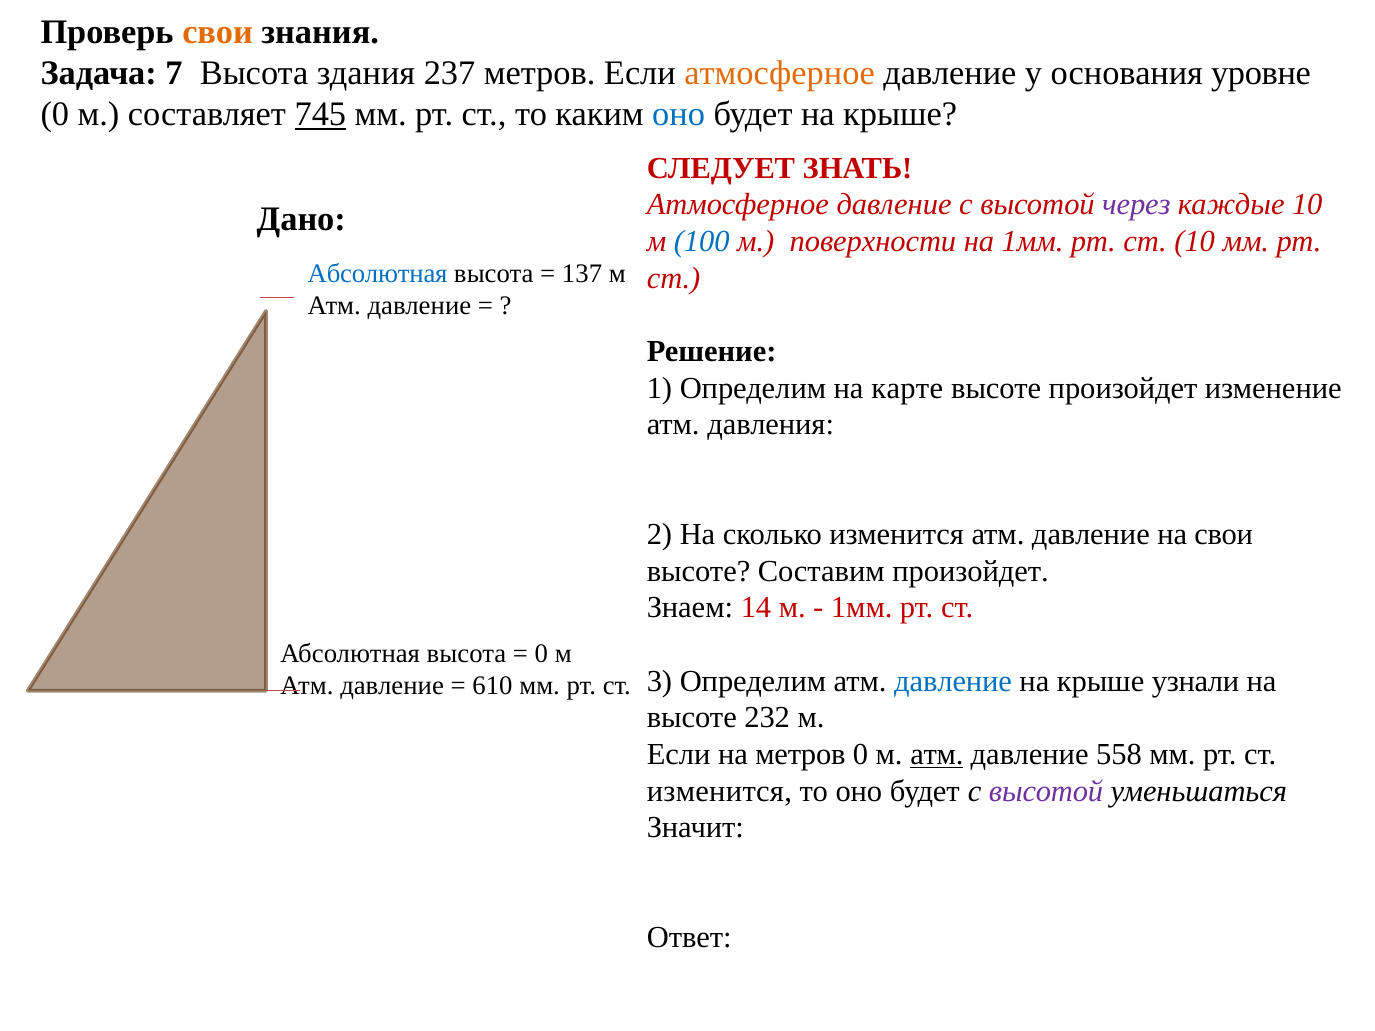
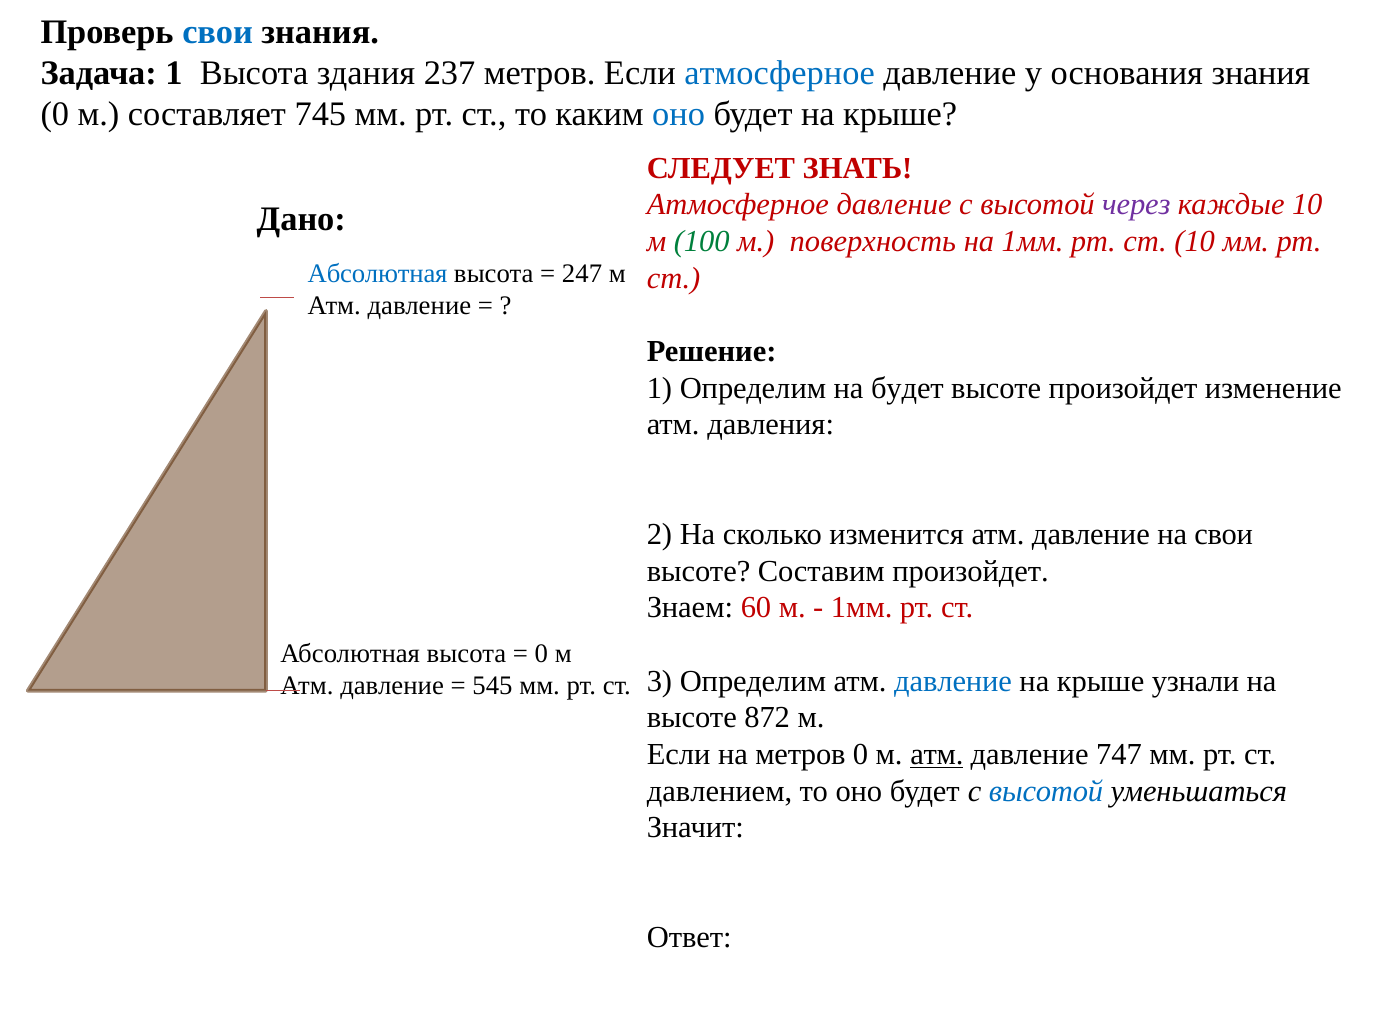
свои colour: orange -> blue (218, 32)
Задача 7: 7 -> 1 (174, 73)
атмосферное colour: orange -> blue (780, 73)
основания уровне: уровне -> знания (1261, 73)
745 underline: present -> none (320, 114)
100 colour: blue -> green (702, 242)
поверхности: поверхности -> поверхность (873, 242)
137: 137 -> 247 (582, 274)
на карте: карте -> будет (907, 388)
14: 14 -> 60 (756, 608)
610: 610 -> 545 (493, 686)
232: 232 -> 872 (767, 718)
558: 558 -> 747 (1119, 755)
изменится: изменится -> давлением (720, 791)
высотой colour: purple -> blue (1046, 791)
